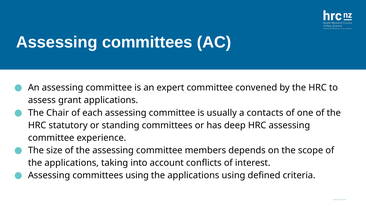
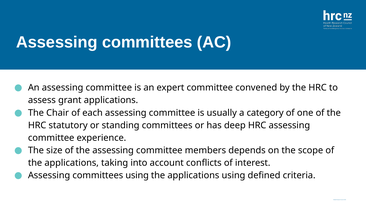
contacts: contacts -> category (265, 113)
